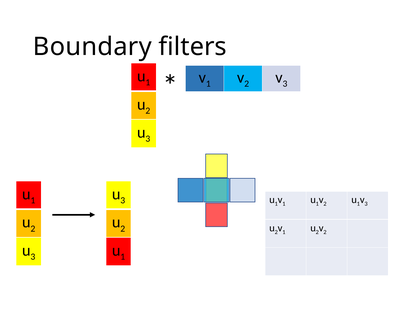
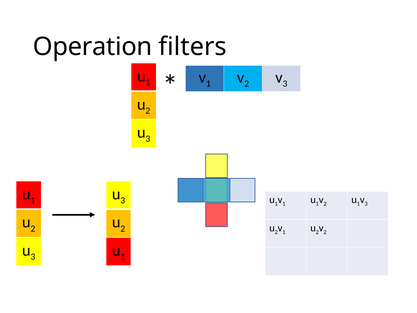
Boundary: Boundary -> Operation (93, 47)
